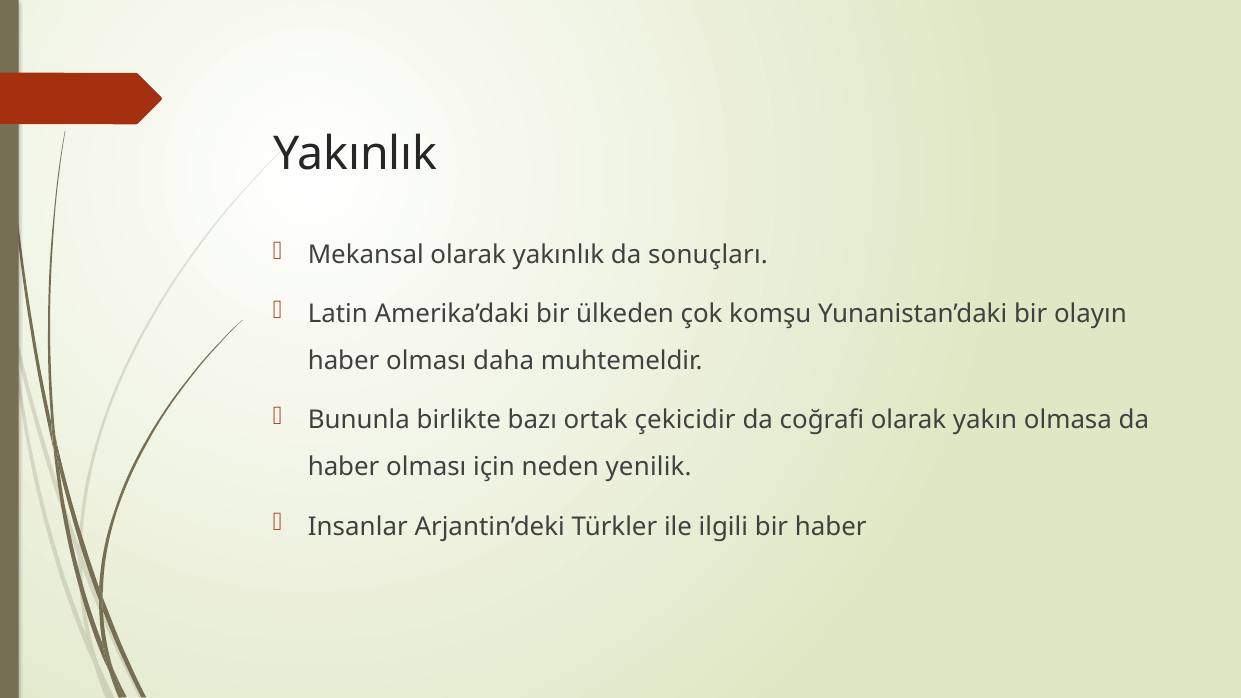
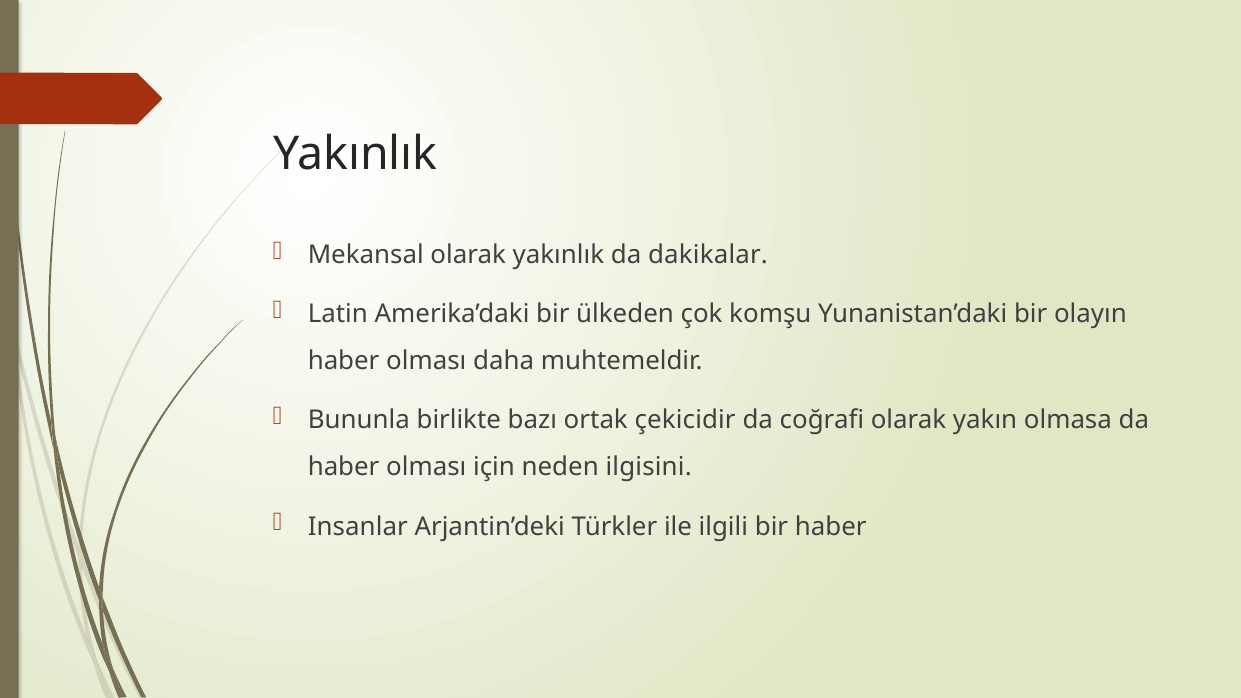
sonuçları: sonuçları -> dakikalar (708, 255)
yenilik: yenilik -> ilgisini (649, 467)
